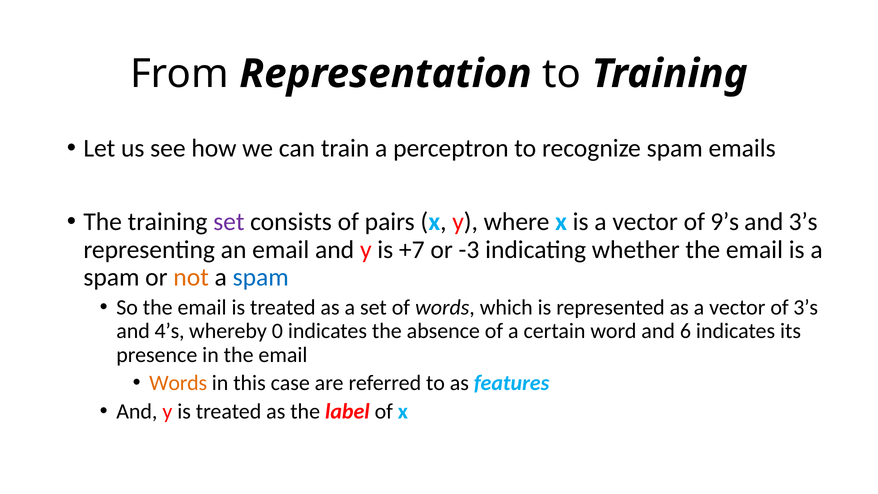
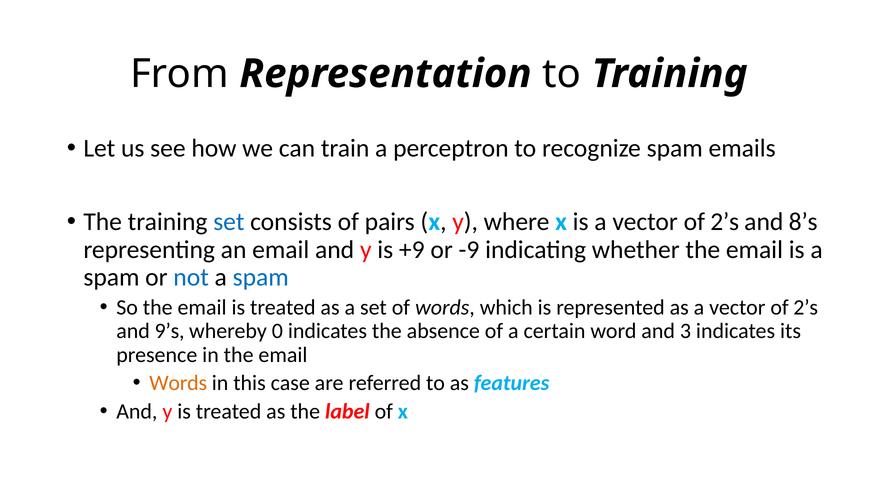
set colour: purple -> blue (229, 222)
9’s: 9’s -> 2’s (725, 222)
and 3’s: 3’s -> 8’s (803, 222)
+7: +7 -> +9 (412, 250)
-3: -3 -> -9 (469, 250)
not colour: orange -> blue (191, 277)
3’s: 3’s -> 2’s (806, 307)
4’s: 4’s -> 9’s (170, 331)
6: 6 -> 3 (685, 331)
